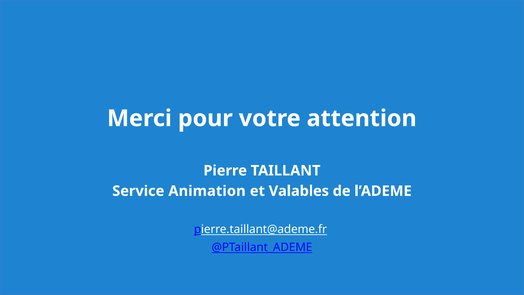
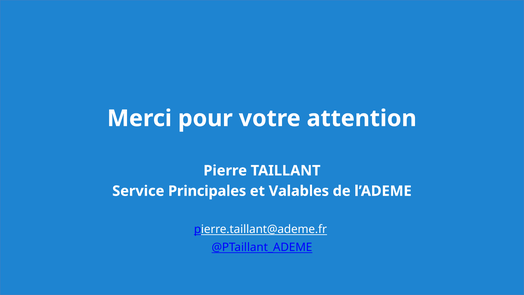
Animation: Animation -> Principales (207, 191)
